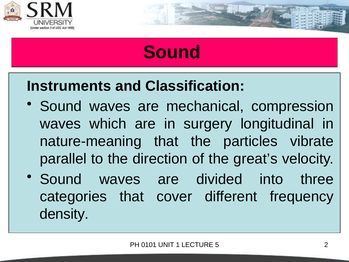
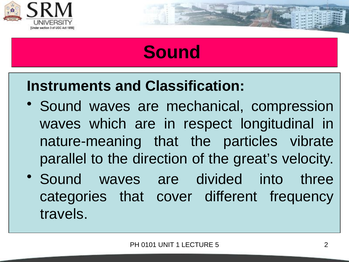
surgery: surgery -> respect (208, 124)
density: density -> travels (64, 214)
